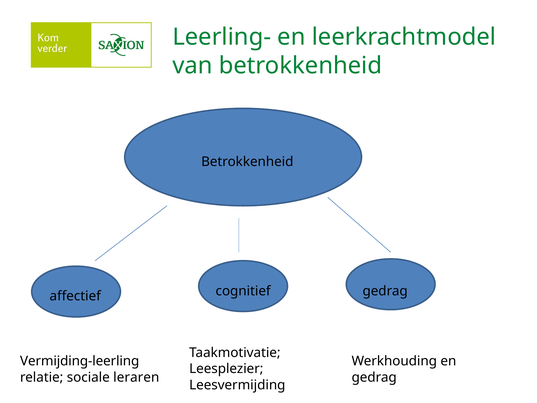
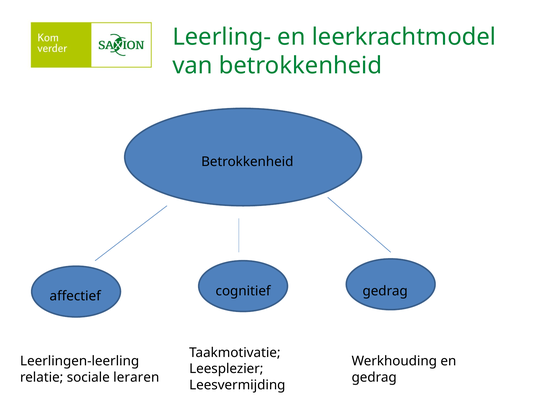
Vermijding-leerling: Vermijding-leerling -> Leerlingen-leerling (80, 361)
